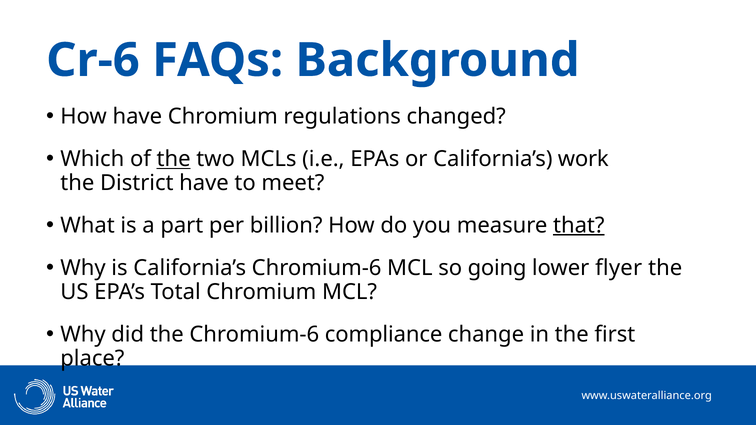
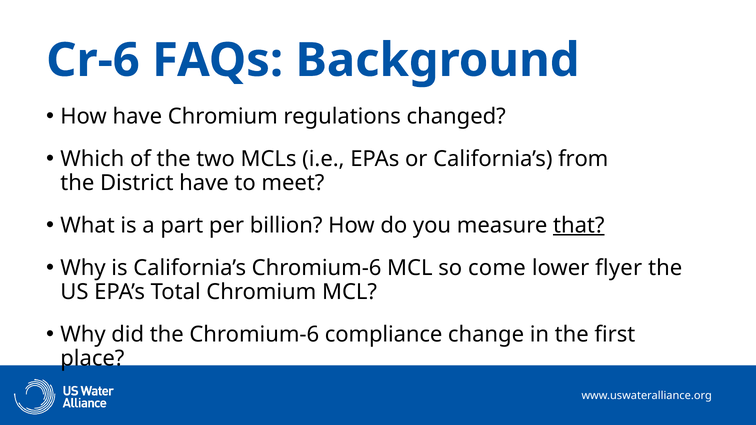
the underline: present -> none (174, 159)
work: work -> from (583, 159)
going: going -> come (497, 268)
